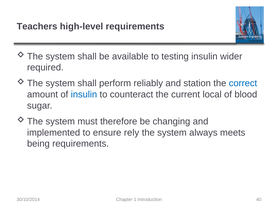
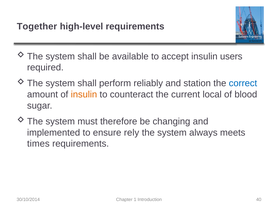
Teachers: Teachers -> Together (37, 26)
testing: testing -> accept (175, 56)
wider: wider -> users (231, 56)
insulin colour: blue -> orange (84, 94)
being: being -> times (38, 143)
